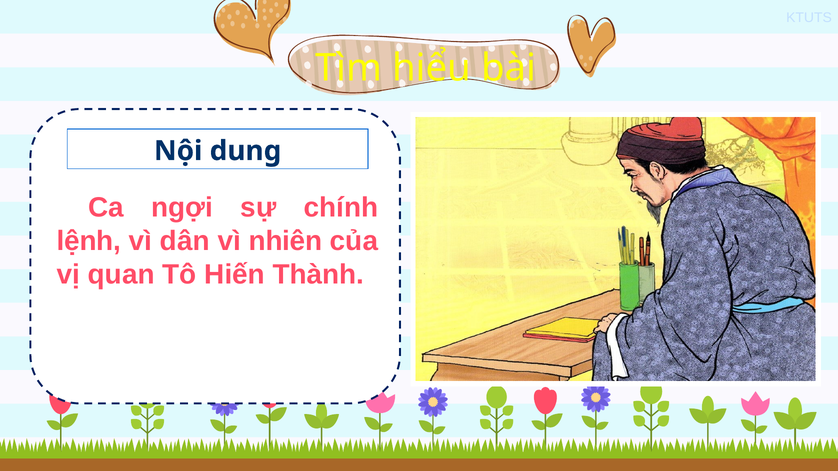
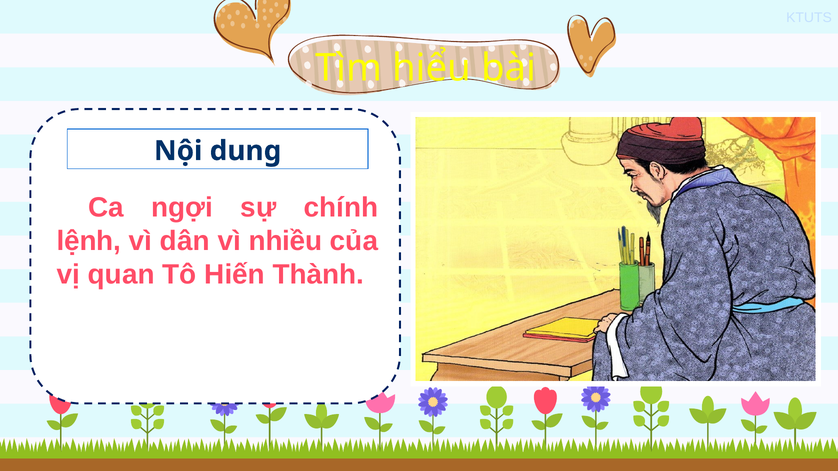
nhiên: nhiên -> nhiều (286, 241)
